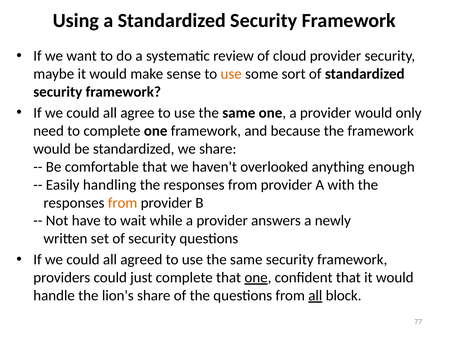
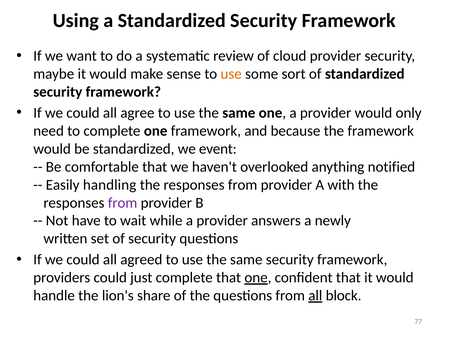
we share: share -> event (218, 149)
enough: enough -> notified (391, 167)
from colour: orange -> purple (123, 203)
